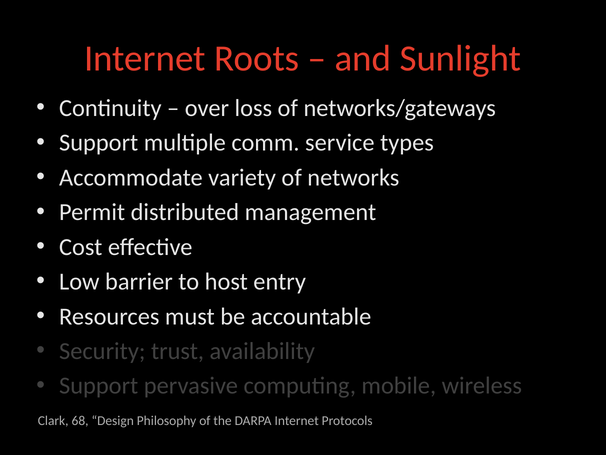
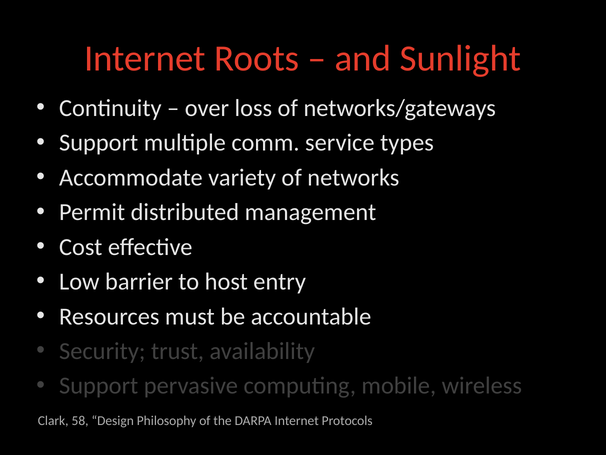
68: 68 -> 58 (80, 420)
